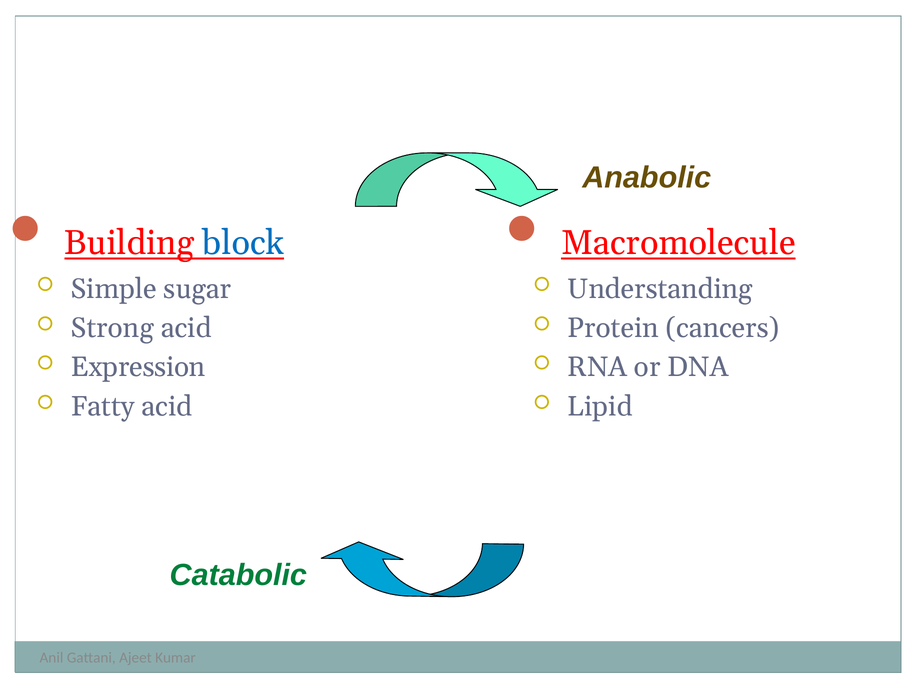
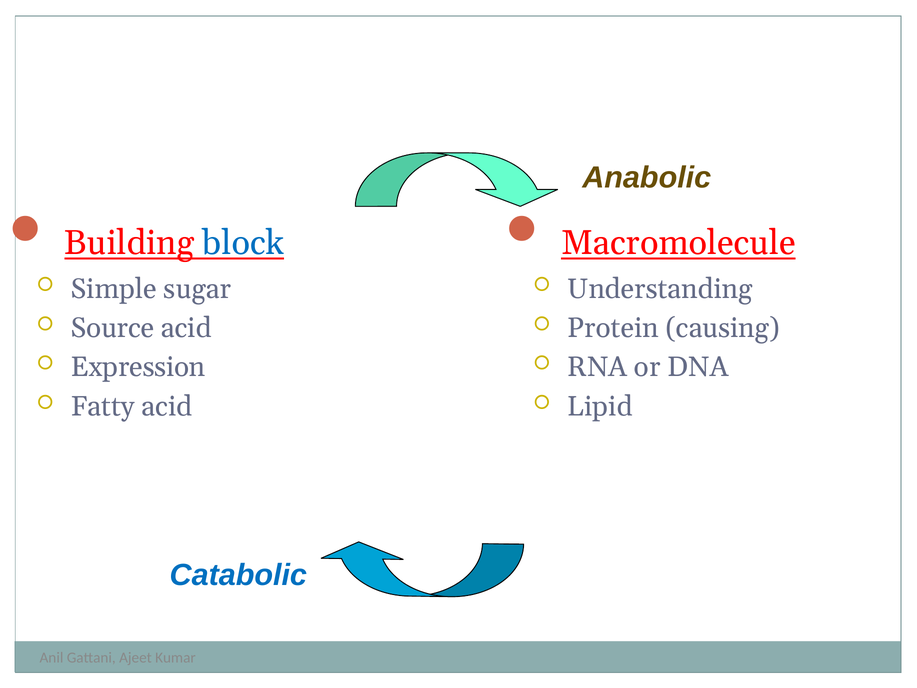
Strong: Strong -> Source (112, 328)
cancers: cancers -> causing (723, 328)
Catabolic colour: green -> blue (238, 575)
